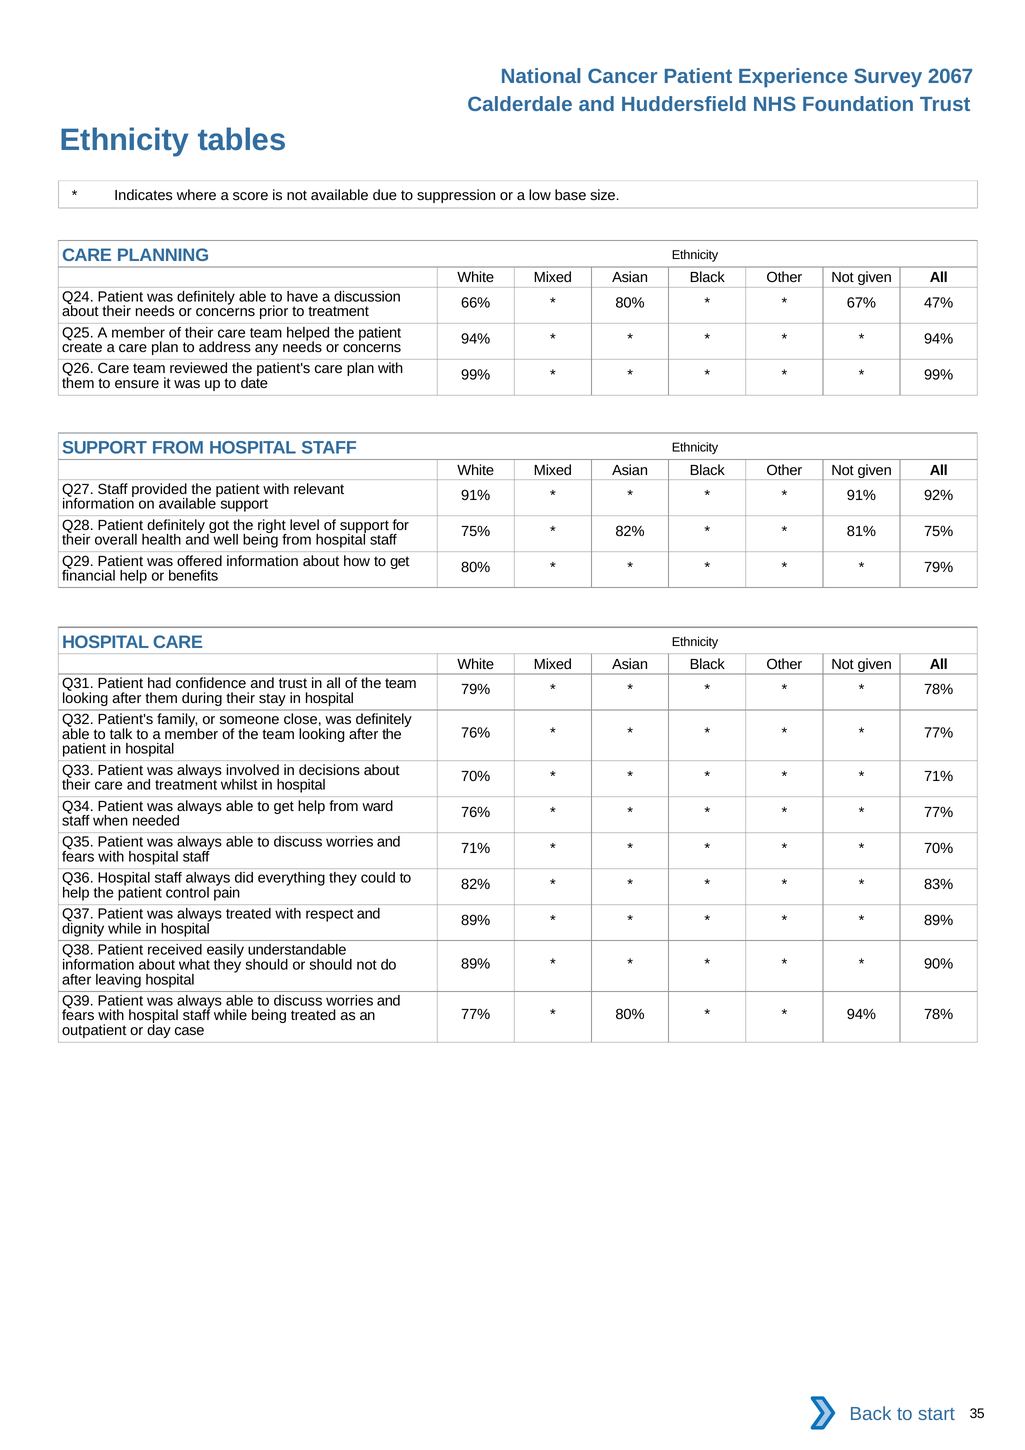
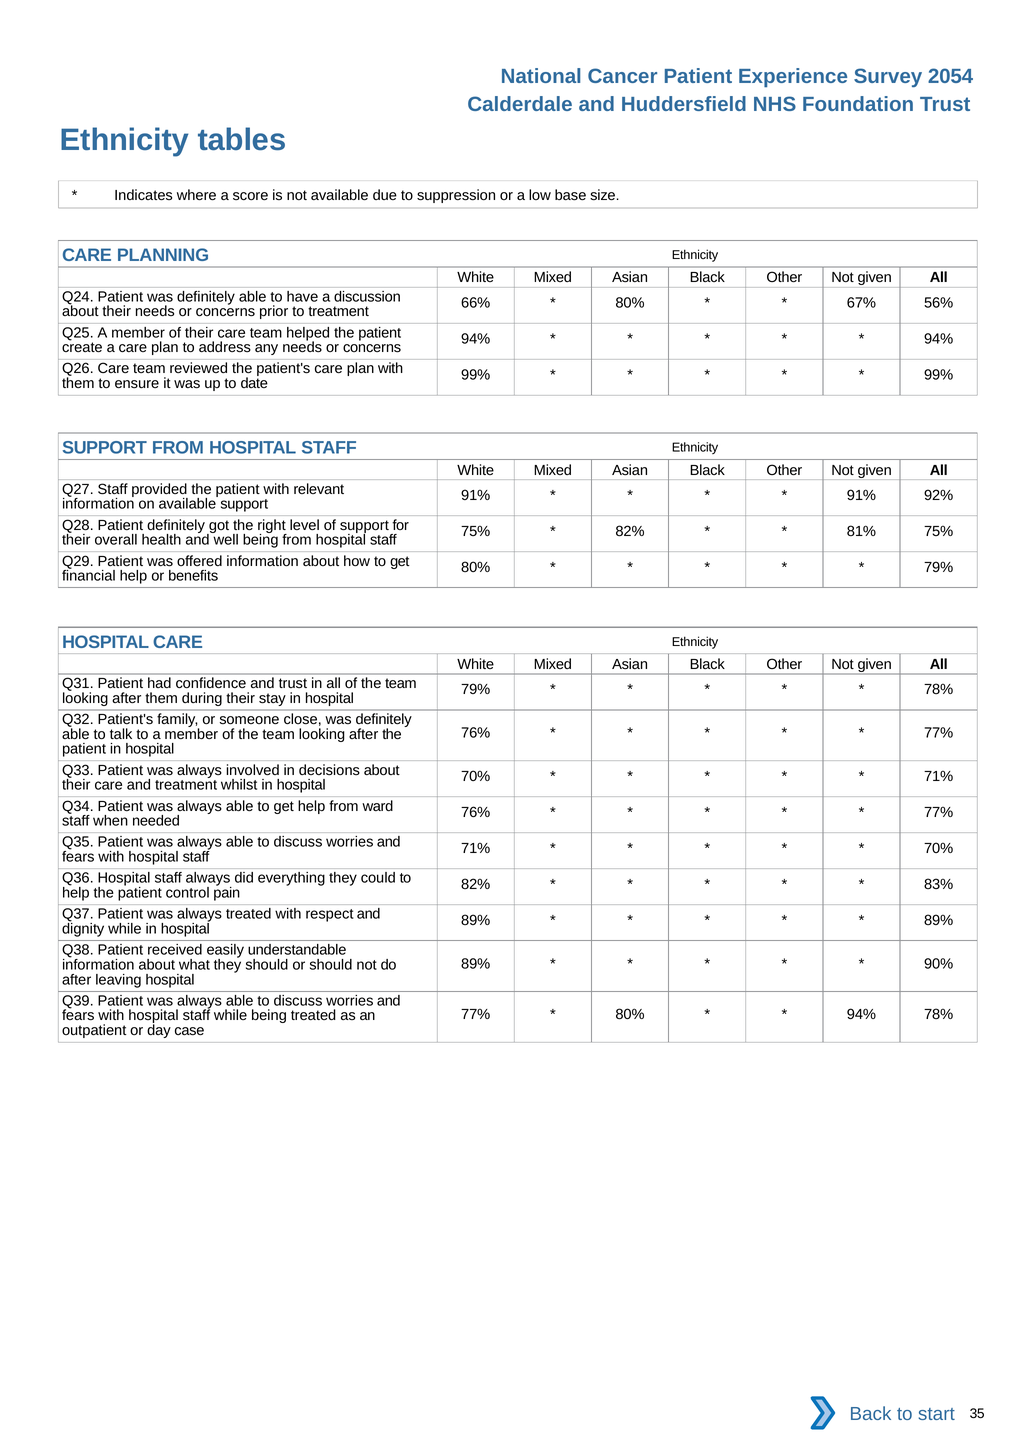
2067: 2067 -> 2054 (951, 76)
47%: 47% -> 56% (939, 303)
